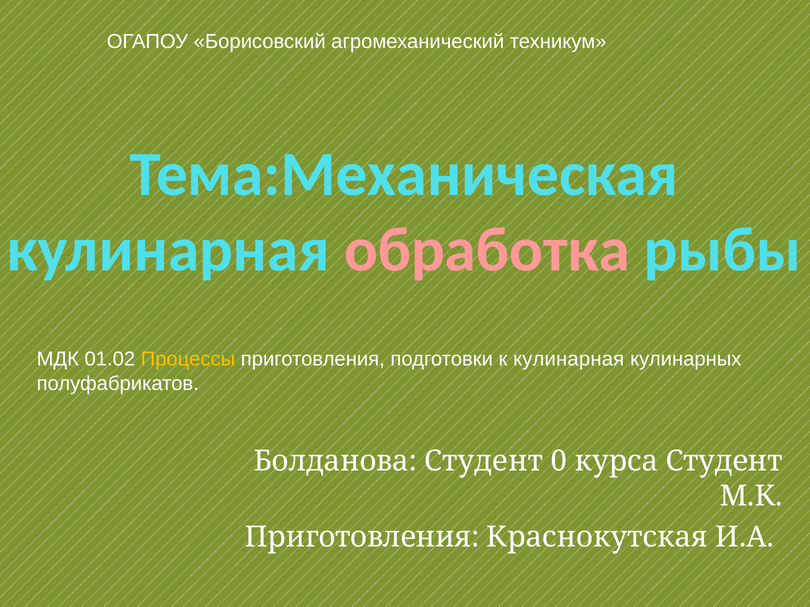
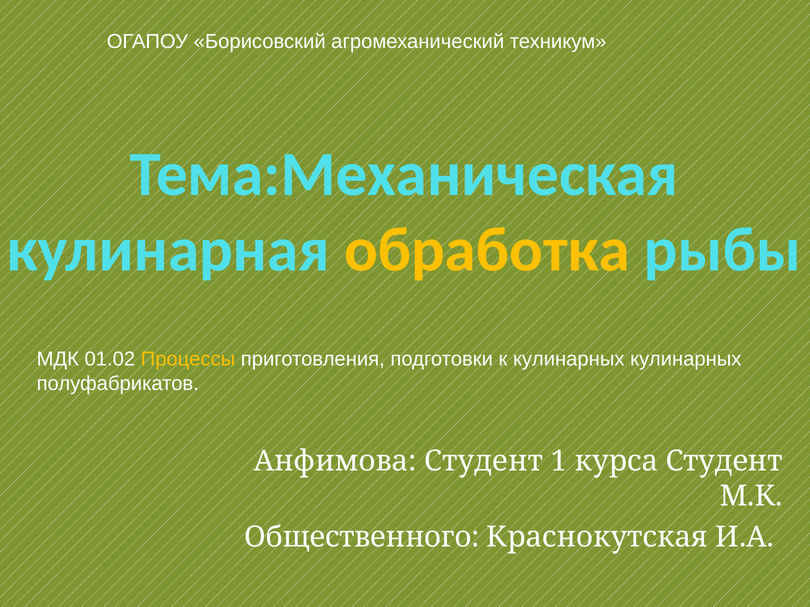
обработка colour: pink -> yellow (487, 250)
к кулинарная: кулинарная -> кулинарных (569, 359)
Болданова: Болданова -> Анфимова (335, 461)
0: 0 -> 1 (559, 461)
Приготовления: Приготовления -> Общественного (362, 537)
